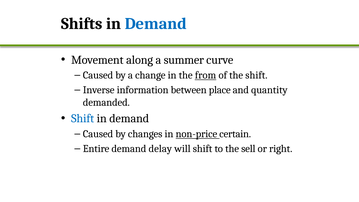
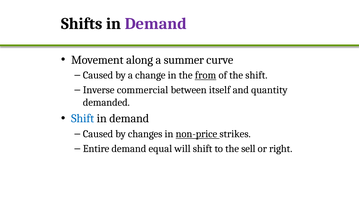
Demand colour: blue -> purple (156, 24)
information: information -> commercial (143, 90)
place: place -> itself (220, 90)
certain: certain -> strikes (235, 134)
delay: delay -> equal (160, 149)
